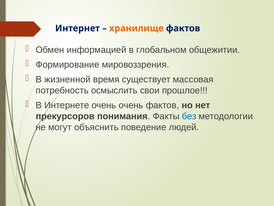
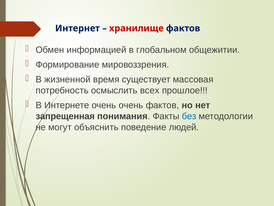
хранилище colour: orange -> red (136, 28)
свои: свои -> всех (150, 90)
прекурсоров: прекурсоров -> запрещенная (65, 116)
